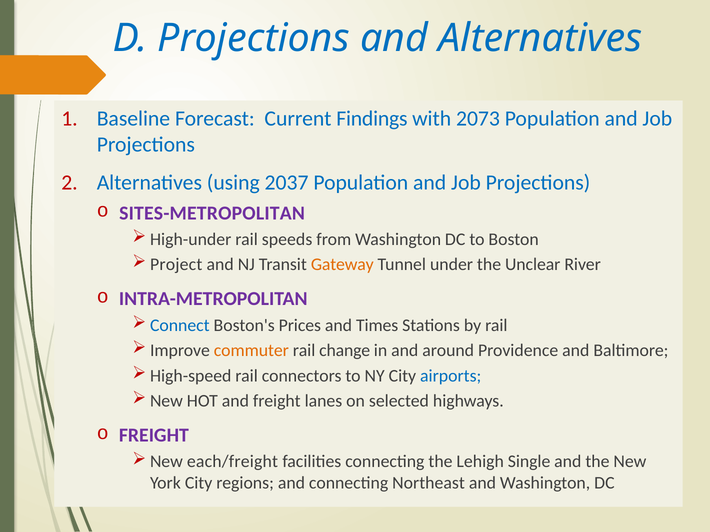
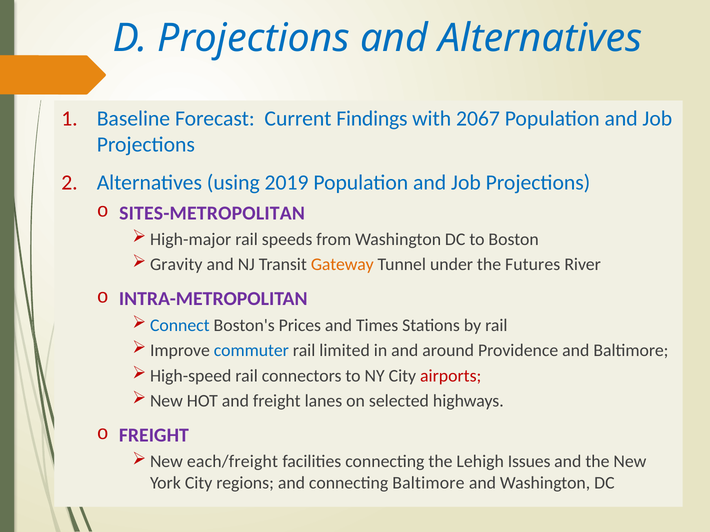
2073: 2073 -> 2067 (478, 119)
2037: 2037 -> 2019 (287, 183)
High-under: High-under -> High-major (191, 240)
Project: Project -> Gravity (176, 265)
Unclear: Unclear -> Futures (533, 265)
commuter colour: orange -> blue (251, 351)
change: change -> limited (345, 351)
airports colour: blue -> red (451, 376)
Single: Single -> Issues (529, 462)
connecting Northeast: Northeast -> Baltimore (428, 483)
